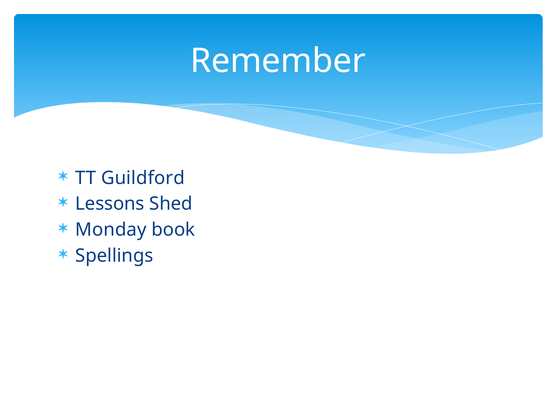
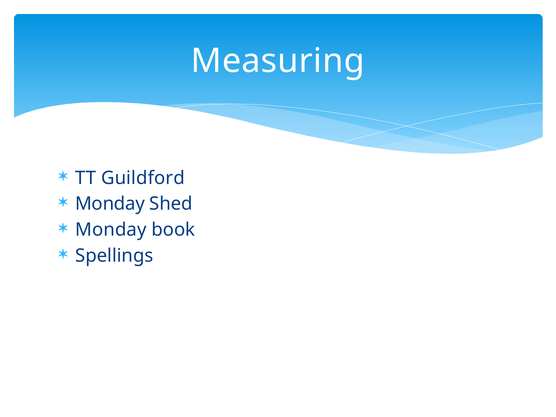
Remember: Remember -> Measuring (278, 61)
Lessons: Lessons -> Monday (110, 204)
